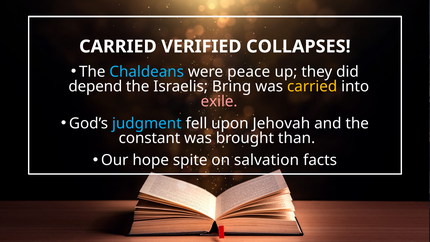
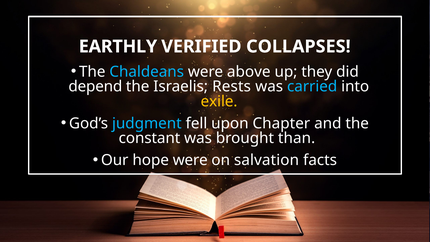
CARRIED: CARRIED -> EARTHLY (118, 47)
peace: peace -> above (249, 72)
Bring: Bring -> Rests (232, 86)
carried colour: yellow -> light blue (312, 86)
exile colour: pink -> yellow (219, 101)
Jehovah: Jehovah -> Chapter (281, 123)
hope spite: spite -> were (190, 160)
